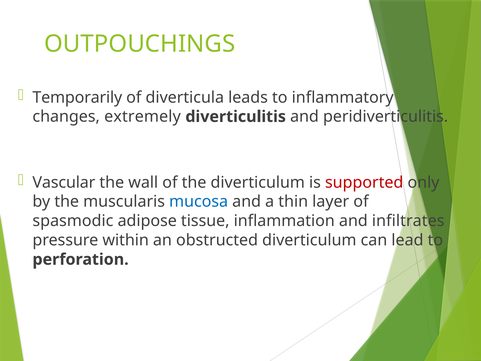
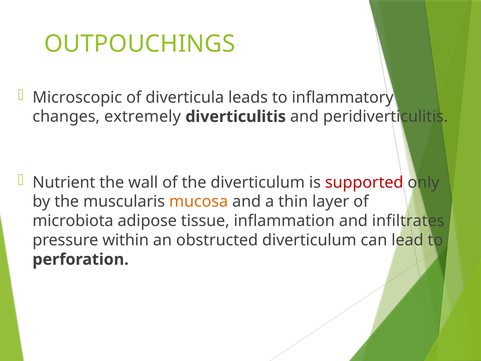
Temporarily: Temporarily -> Microscopic (77, 97)
Vascular: Vascular -> Nutrient (64, 182)
mucosa colour: blue -> orange (199, 202)
spasmodic: spasmodic -> microbiota (73, 221)
